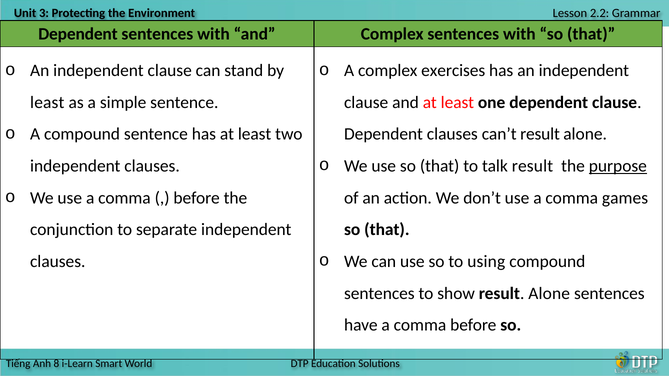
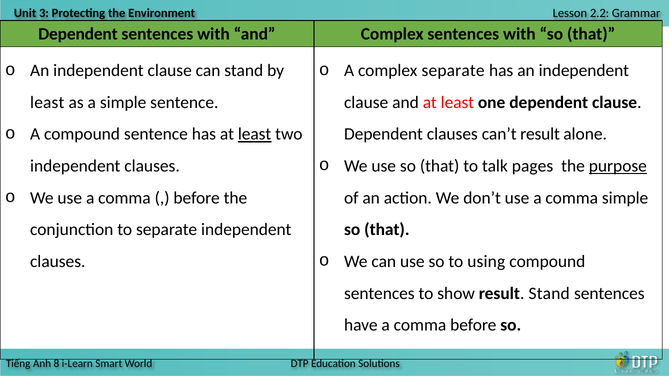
complex exercises: exercises -> separate (453, 71)
least underline: none -> present (255, 134)
talk result: result -> pages (533, 166)
comma games: games -> simple (625, 198)
show result Alone: Alone -> Stand (549, 294)
